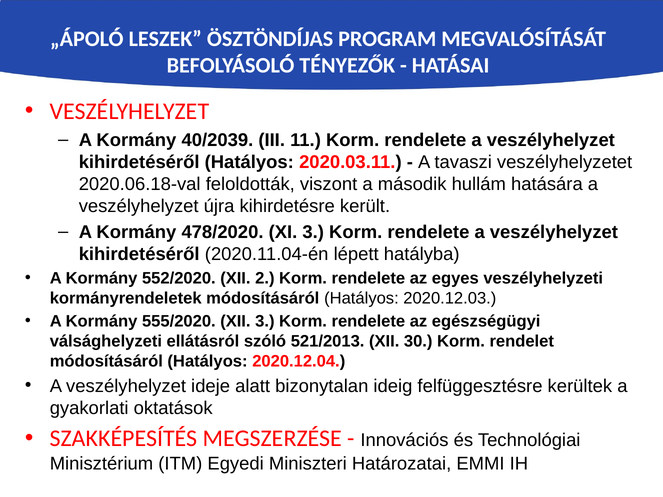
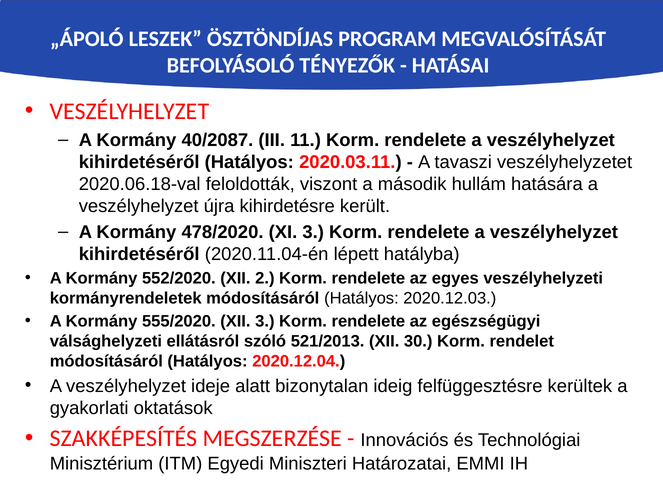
40/2039: 40/2039 -> 40/2087 (217, 140)
